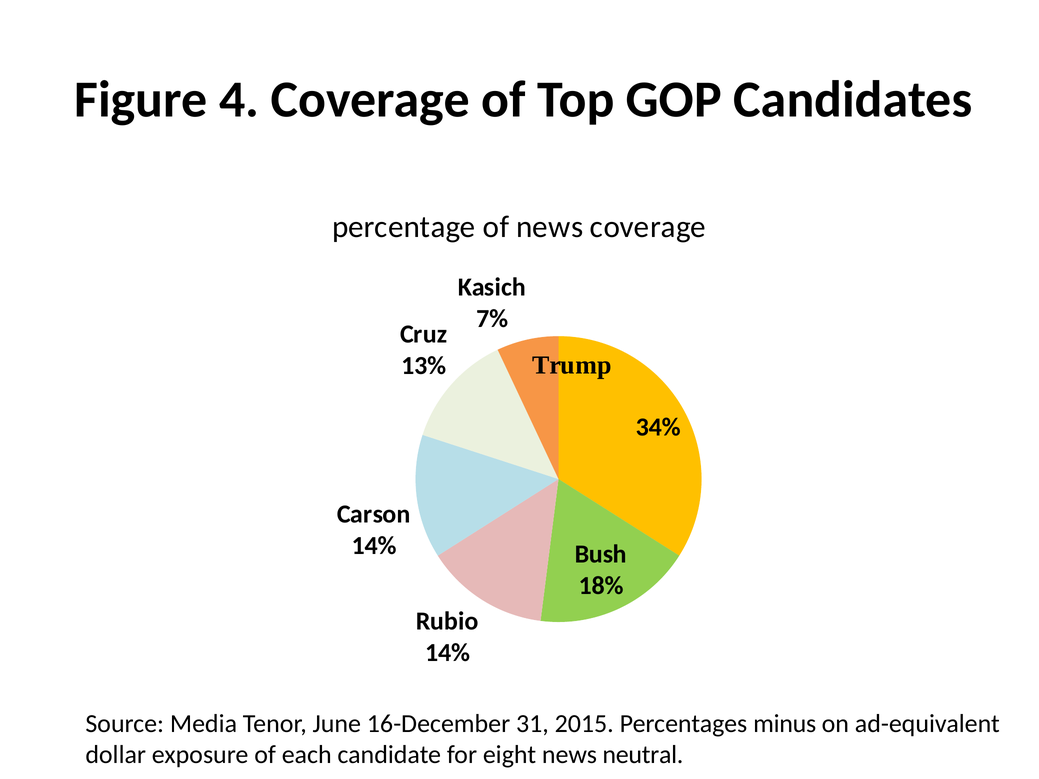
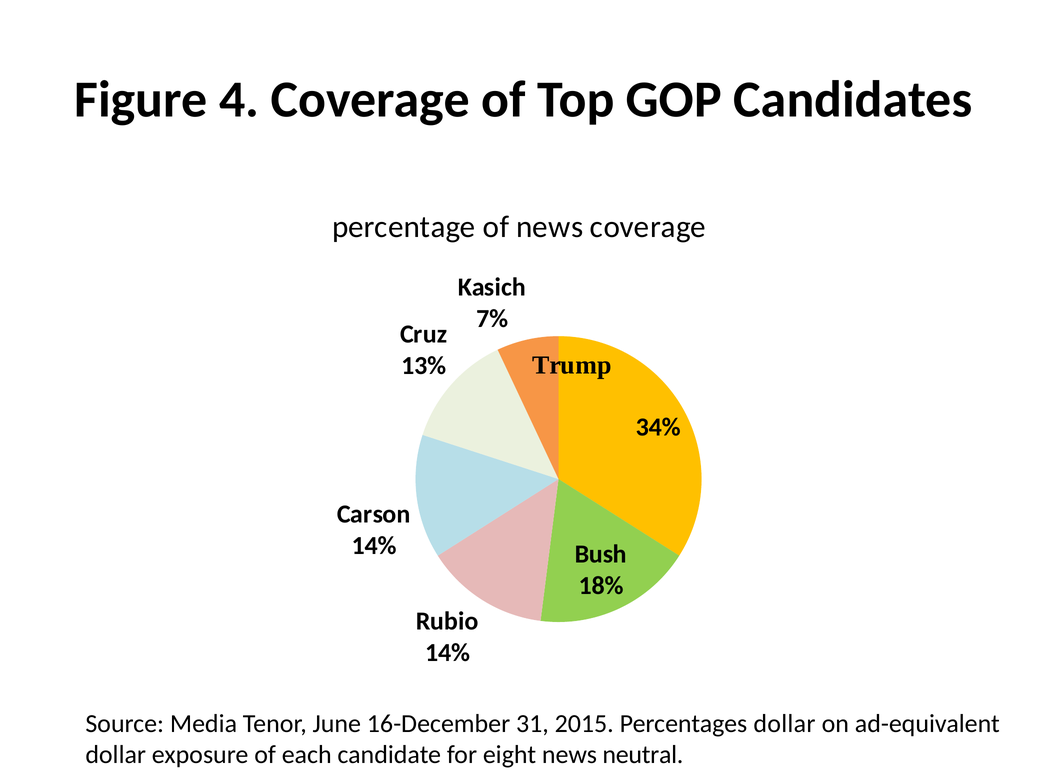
Percentages minus: minus -> dollar (784, 724)
